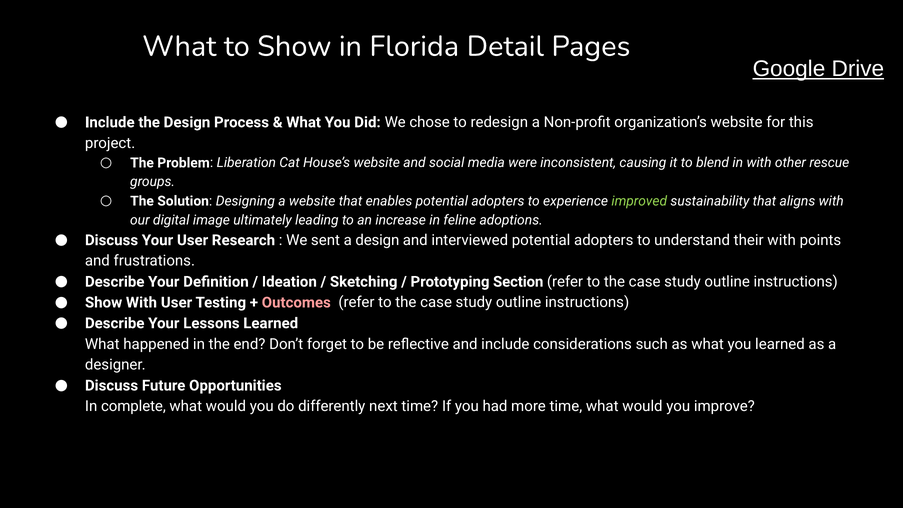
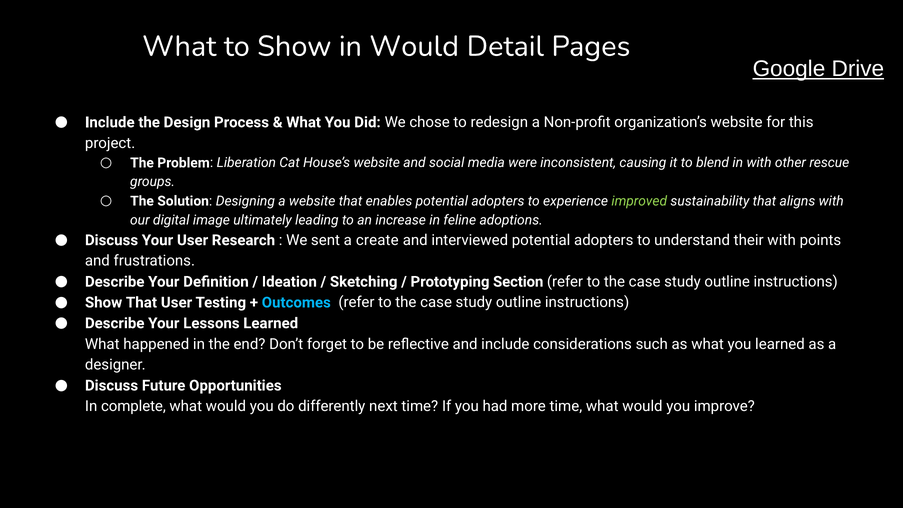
in Florida: Florida -> Would (414, 46)
a design: design -> create (377, 240)
Show With: With -> That (141, 302)
Outcomes colour: pink -> light blue (296, 302)
